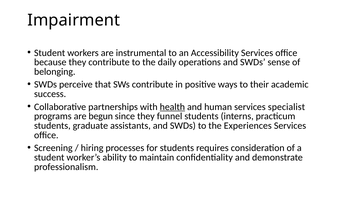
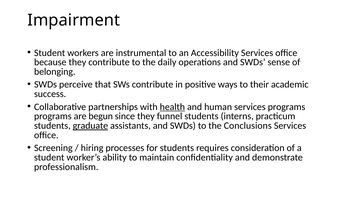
services specialist: specialist -> programs (287, 107)
graduate underline: none -> present (90, 126)
Experiences: Experiences -> Conclusions (248, 126)
